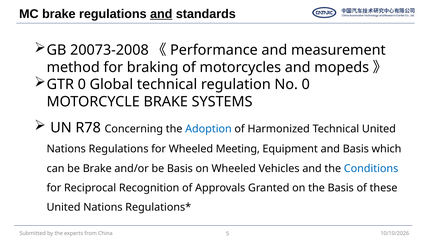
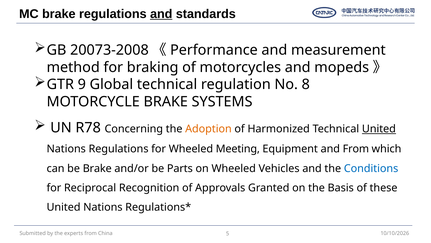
GTR 0: 0 -> 9 (82, 84)
No 0: 0 -> 8 (306, 84)
Adoption colour: blue -> orange (208, 129)
United underline: none -> present (379, 129)
and Basis: Basis -> From (356, 149)
be Basis: Basis -> Parts (180, 168)
